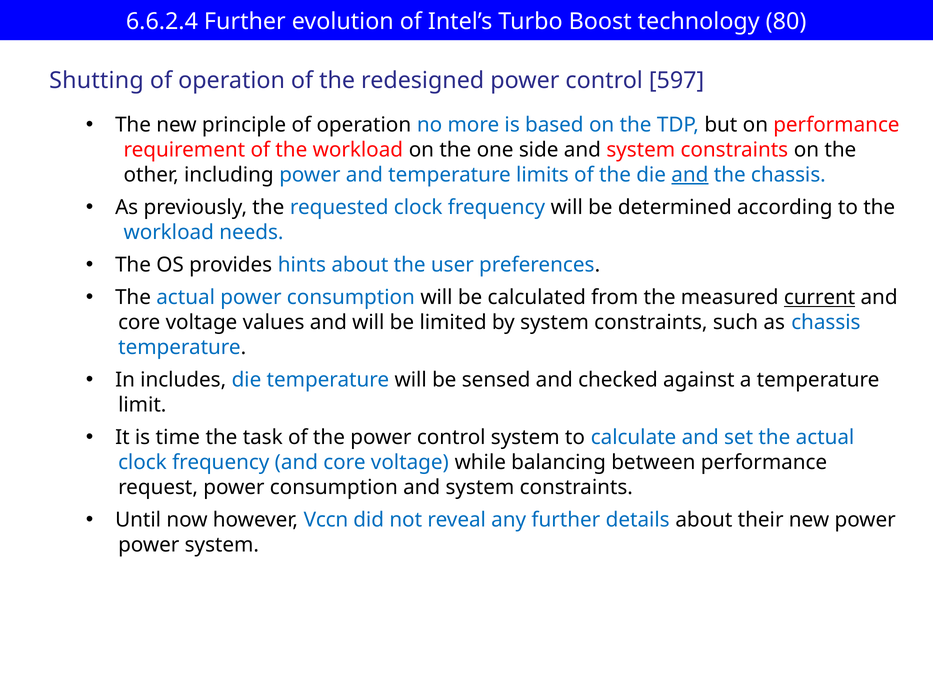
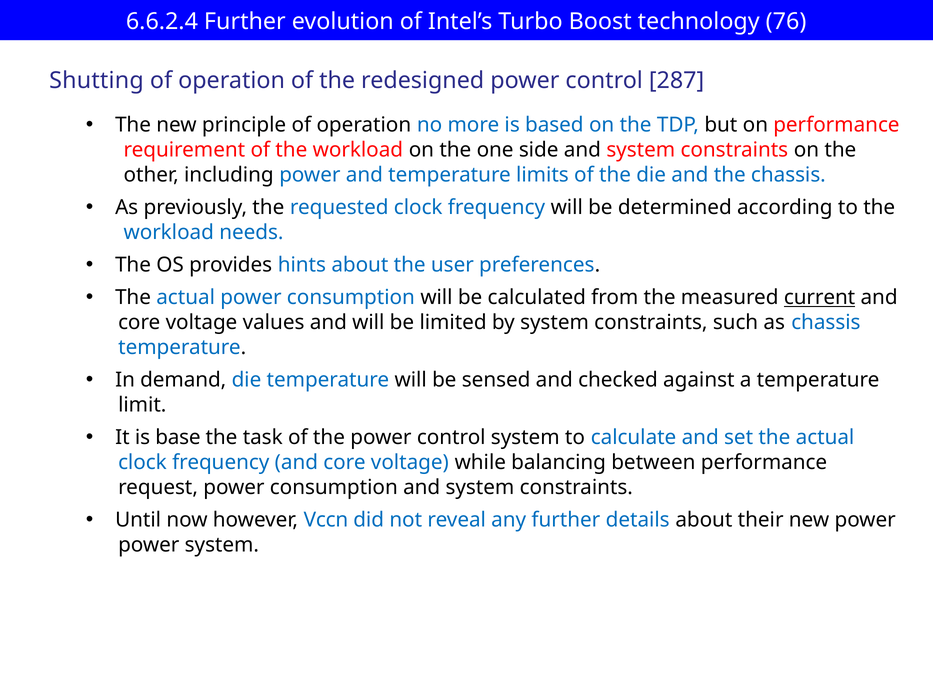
80: 80 -> 76 (786, 22)
597: 597 -> 287 (677, 81)
and underline: present -> none (690, 175)
includes: includes -> demand (183, 380)
time: time -> base (178, 437)
